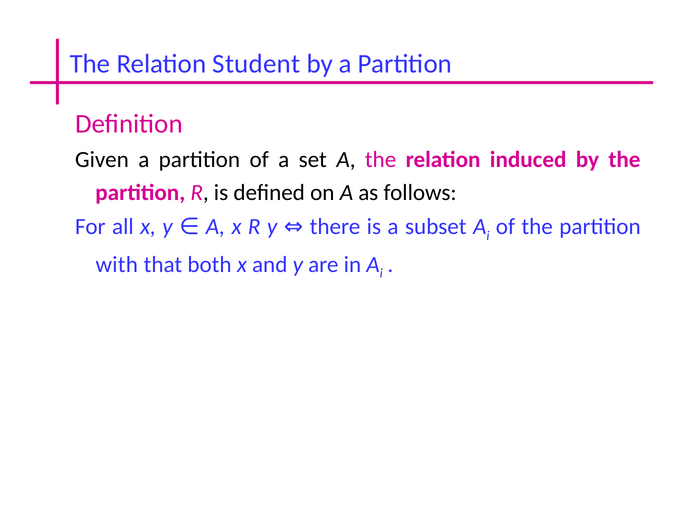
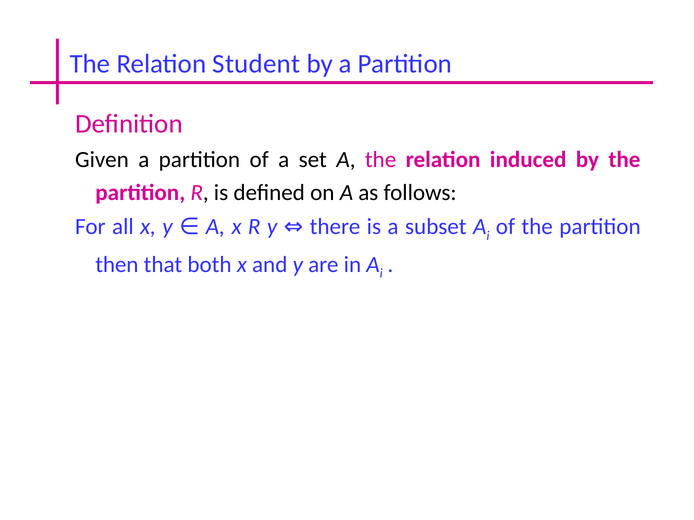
with: with -> then (117, 265)
